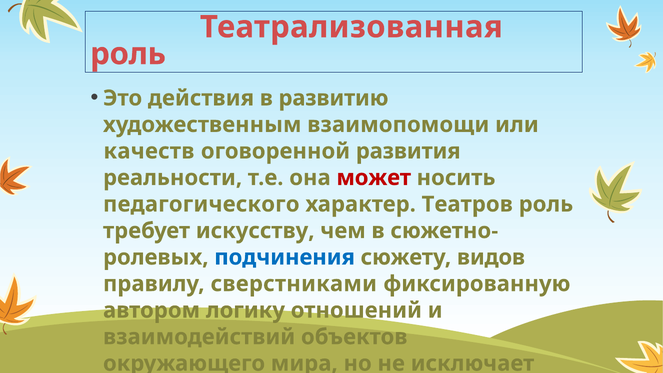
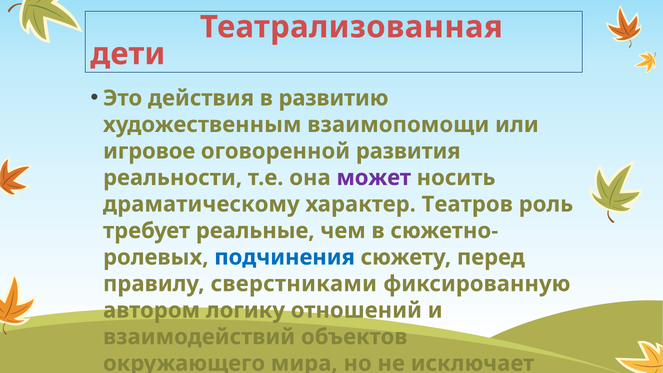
роль: роль -> дети (128, 54)
качеств: качеств -> игровое (149, 151)
может colour: red -> purple (374, 178)
педагогического: педагогического -> драматическому (201, 204)
искусству: искусству -> реальные (255, 231)
видов: видов -> перед (491, 257)
